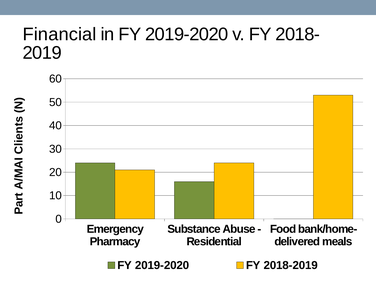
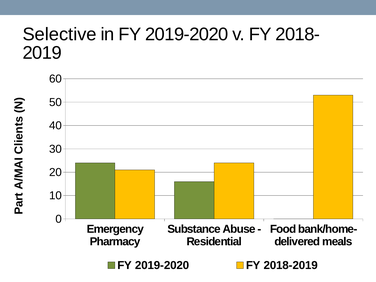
Financial: Financial -> Selective (60, 34)
